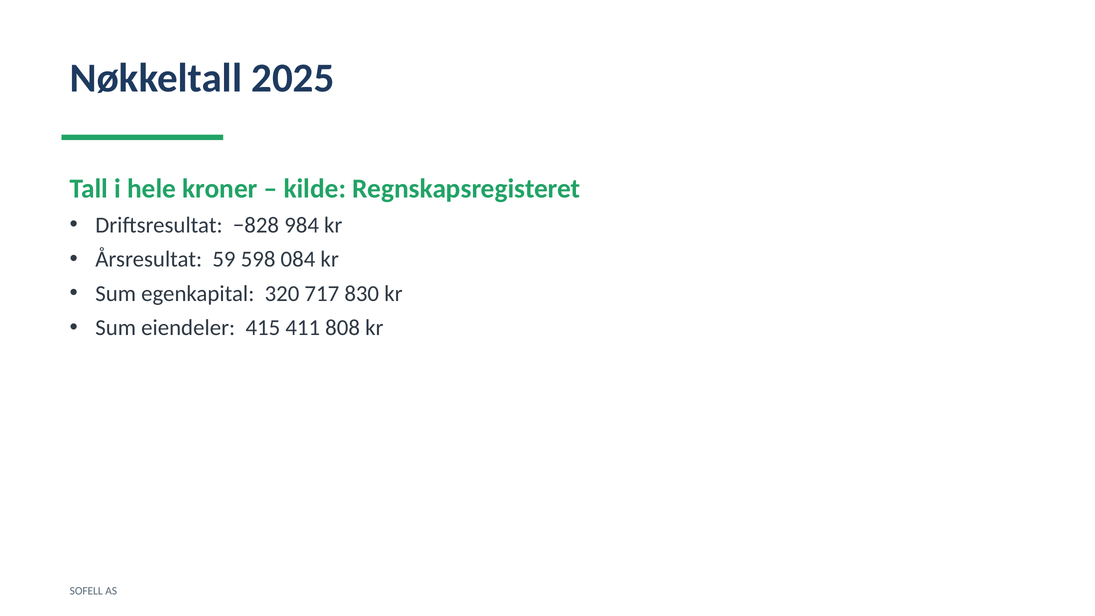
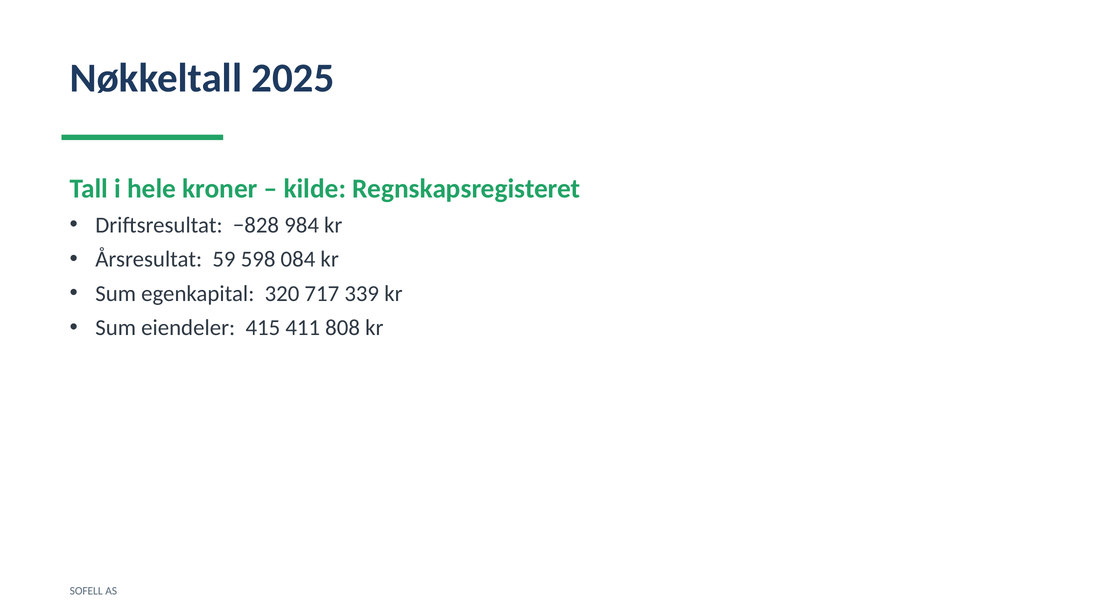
830: 830 -> 339 (362, 294)
